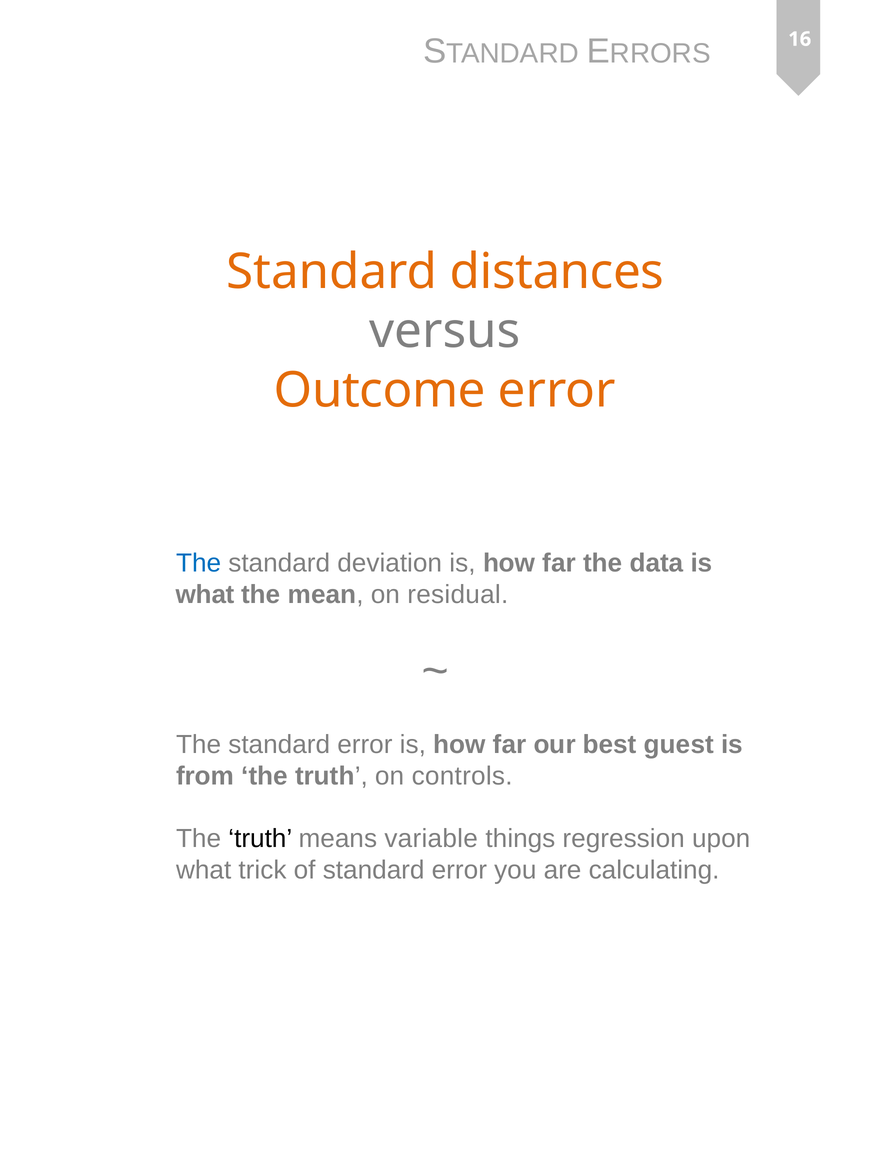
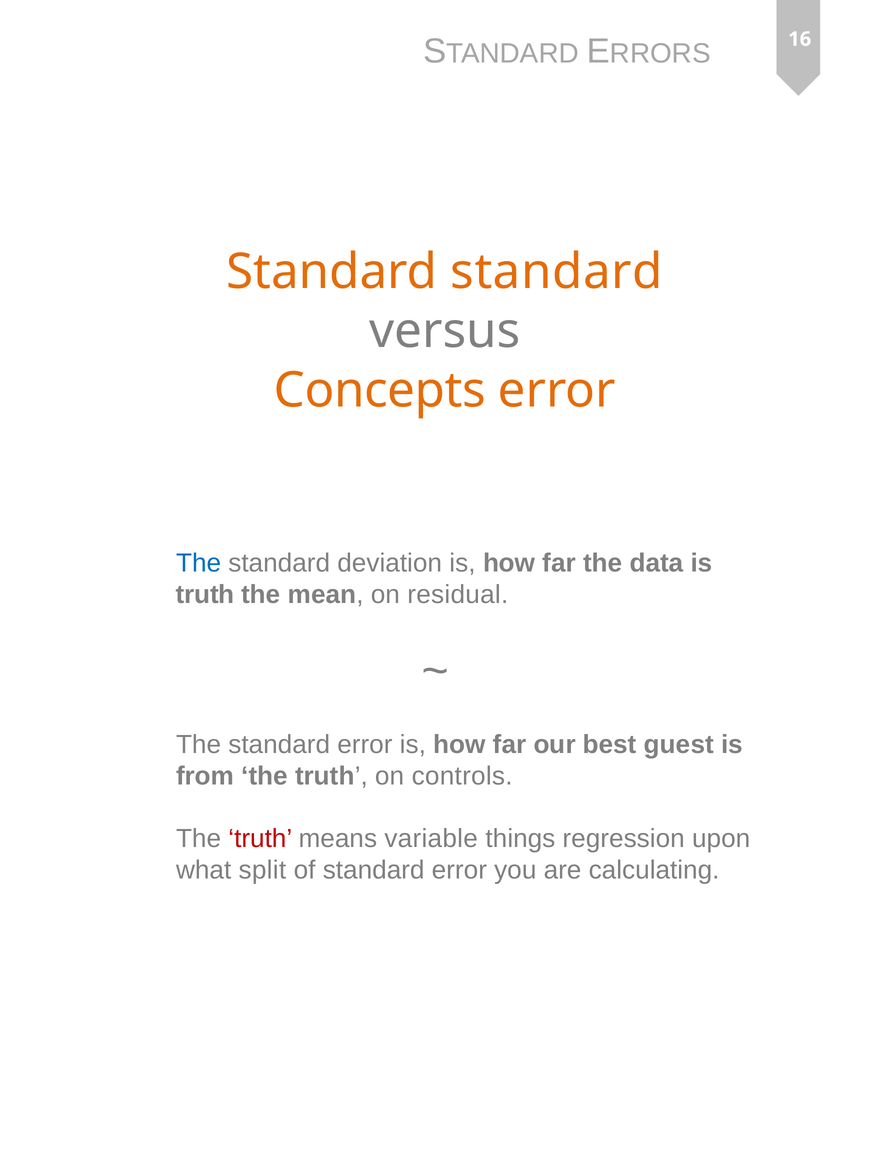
Standard distances: distances -> standard (557, 272)
Outcome: Outcome -> Concepts (380, 391)
what: what -> truth (205, 595)
truth colour: black -> red (260, 839)
trick: trick -> split (262, 871)
